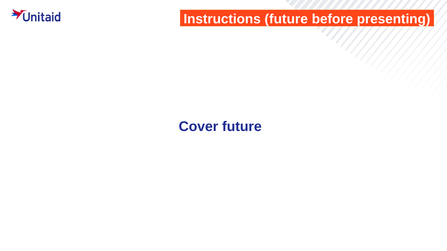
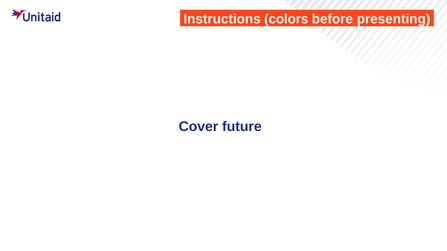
Instructions future: future -> colors (286, 19)
